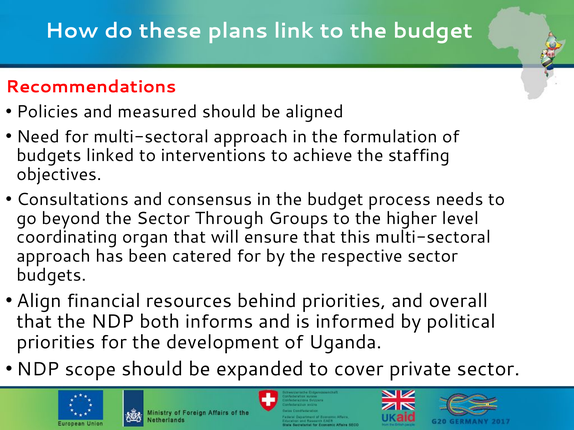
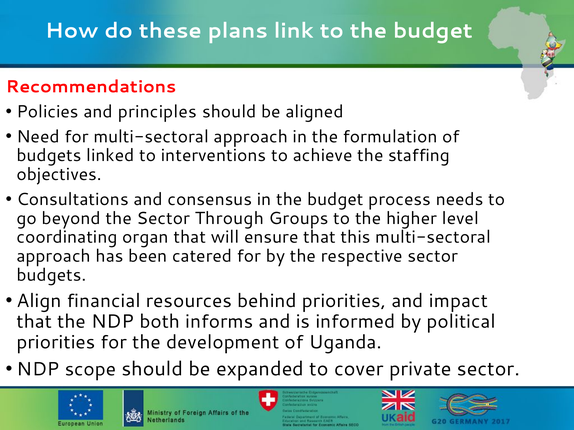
measured: measured -> principles (157, 112)
overall: overall -> impact (458, 301)
